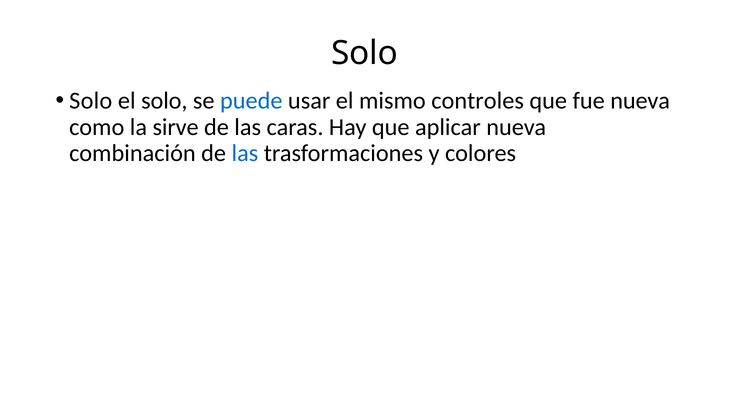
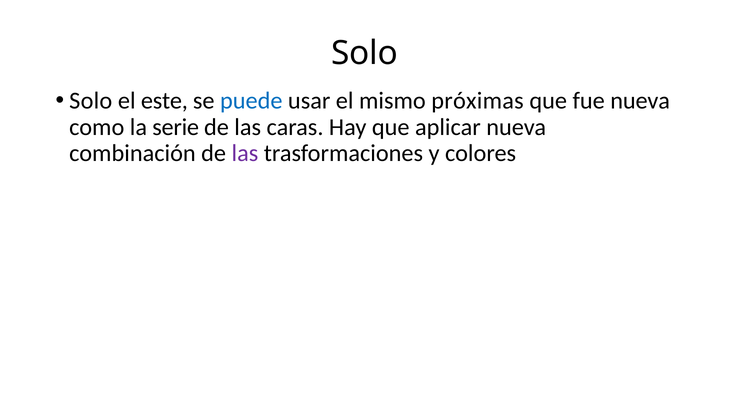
el solo: solo -> este (164, 101)
controles: controles -> próximas (477, 101)
sirve: sirve -> serie (176, 127)
las colour: blue -> purple (245, 153)
